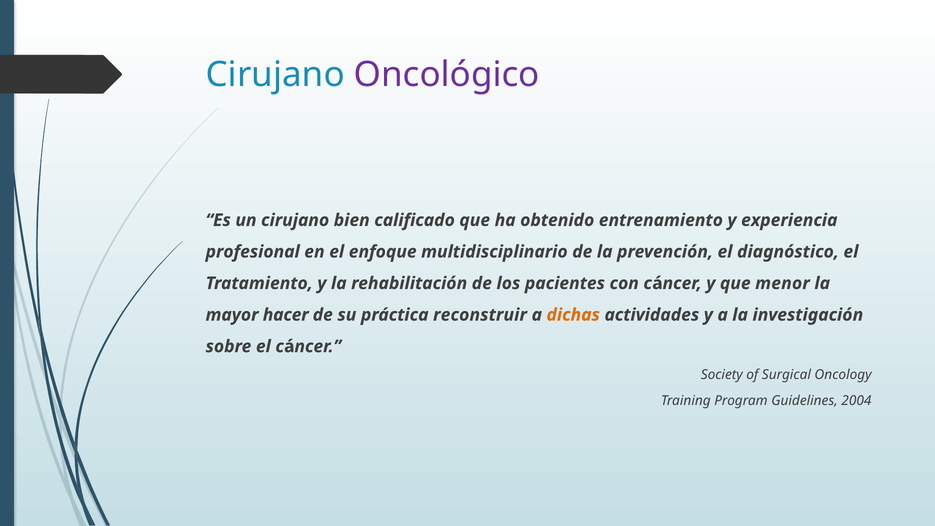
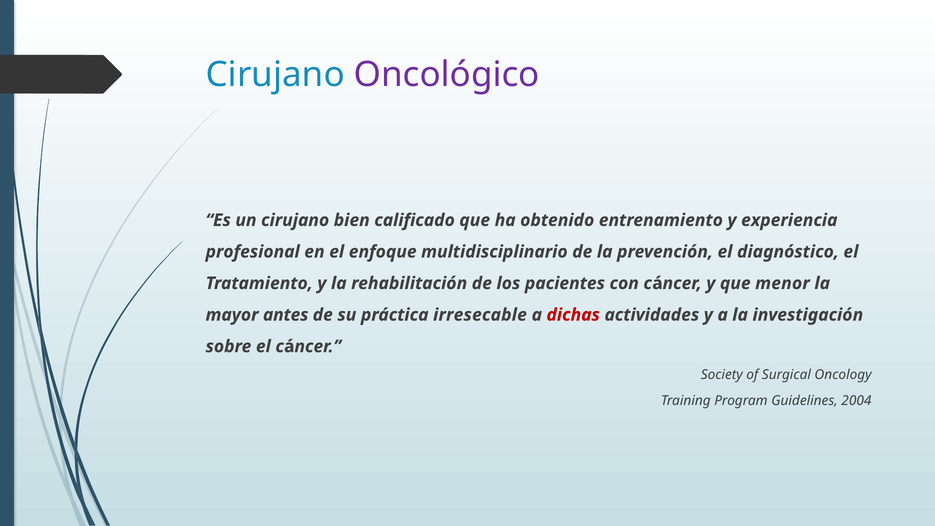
hacer: hacer -> antes (286, 315)
reconstruir: reconstruir -> irresecable (480, 315)
dichas colour: orange -> red (573, 315)
